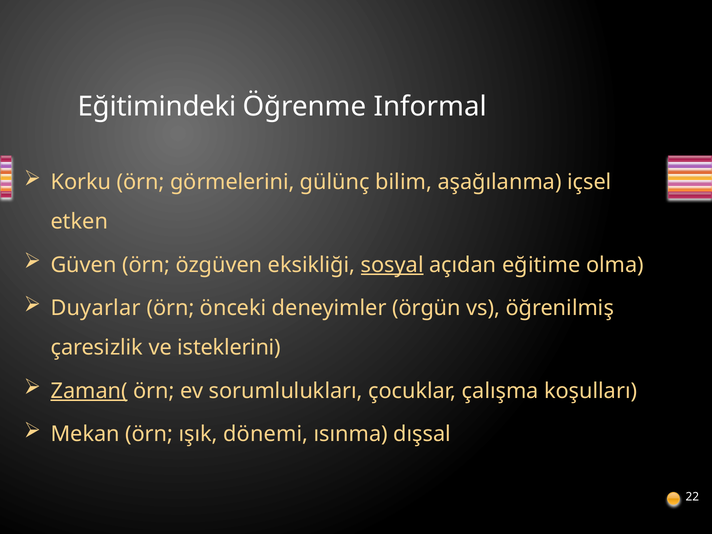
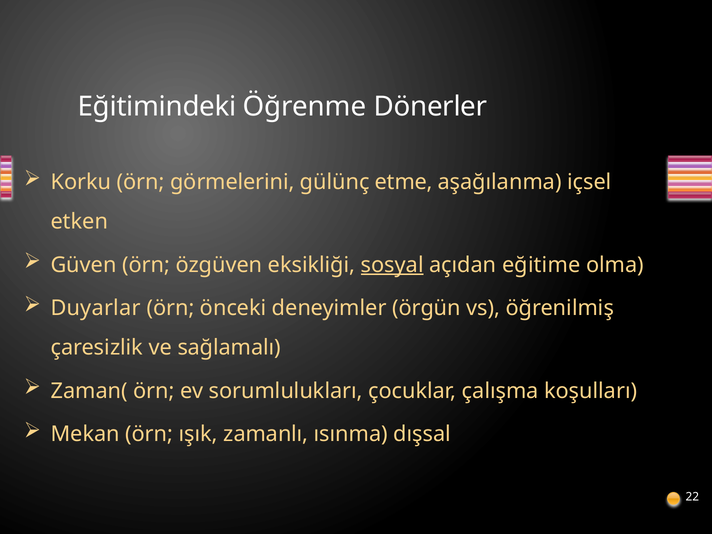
Informal: Informal -> Dönerler (430, 106)
bilim: bilim -> etme (404, 182)
isteklerini: isteklerini -> sağlamalı (229, 347)
Zaman( underline: present -> none (89, 391)
dönemi: dönemi -> zamanlı (266, 434)
